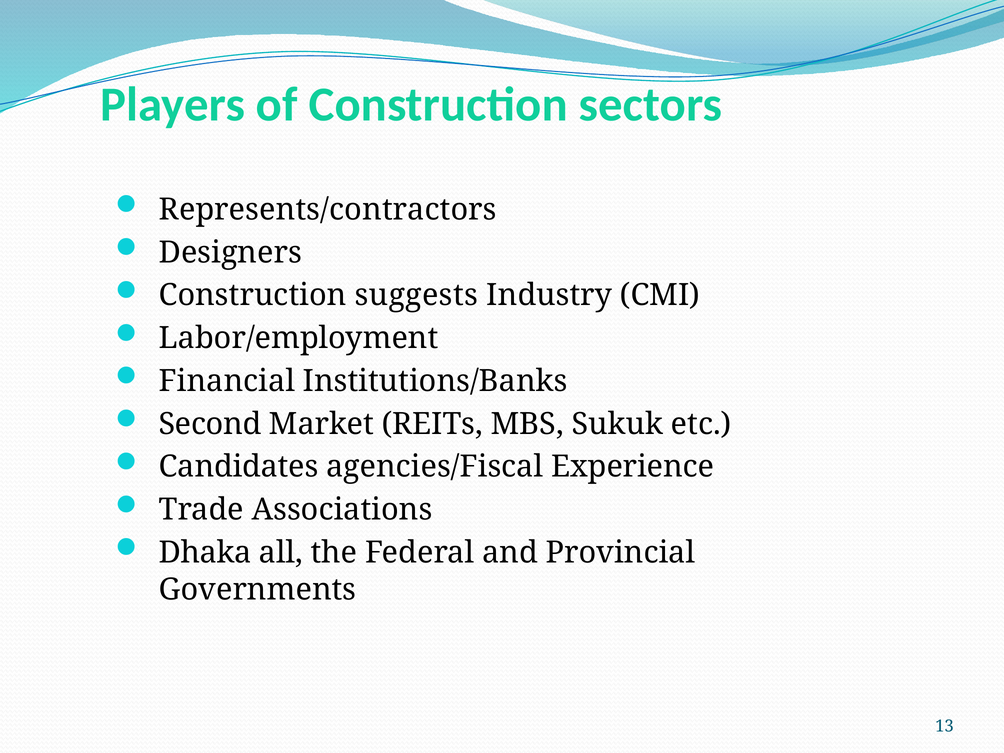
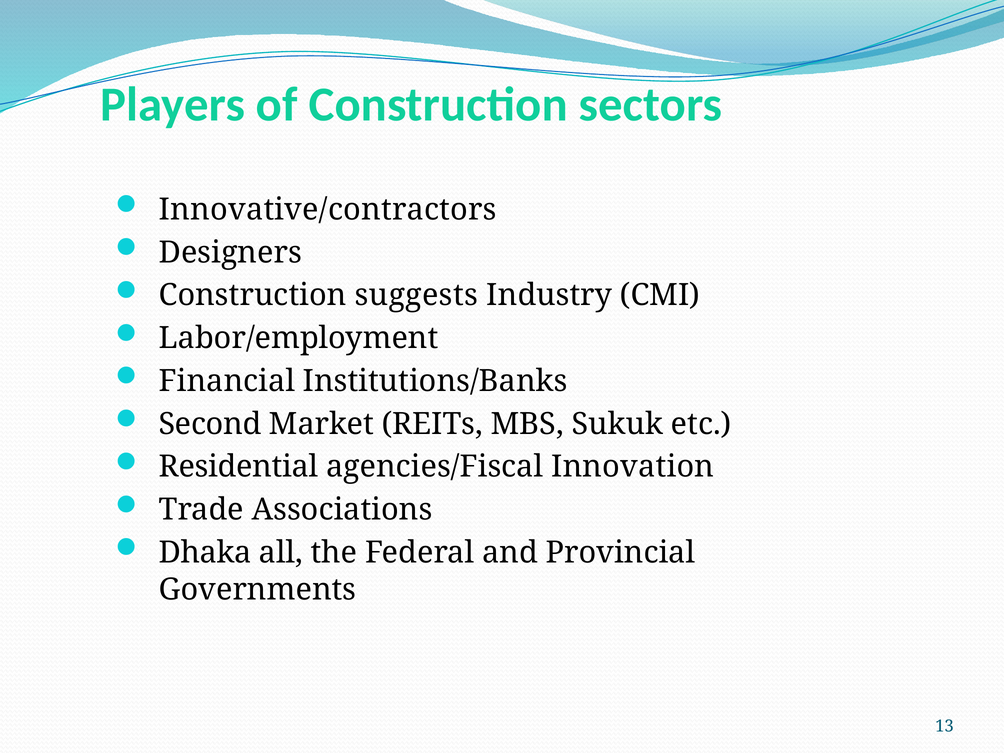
Represents/contractors: Represents/contractors -> Innovative/contractors (328, 210)
Candidates: Candidates -> Residential (239, 467)
Experience: Experience -> Innovation (633, 467)
